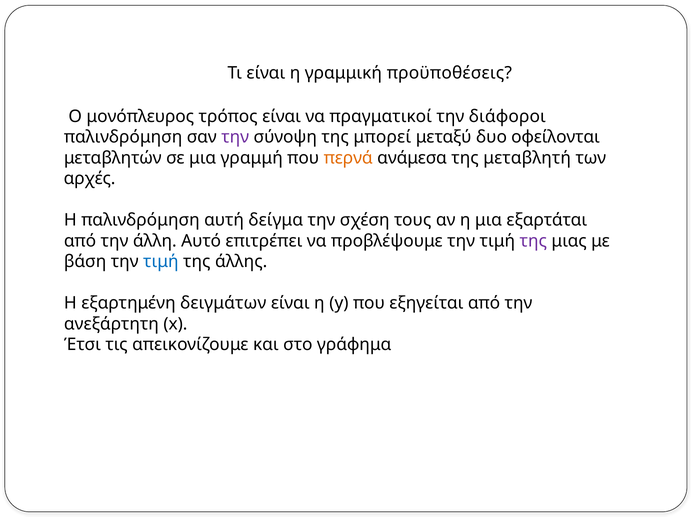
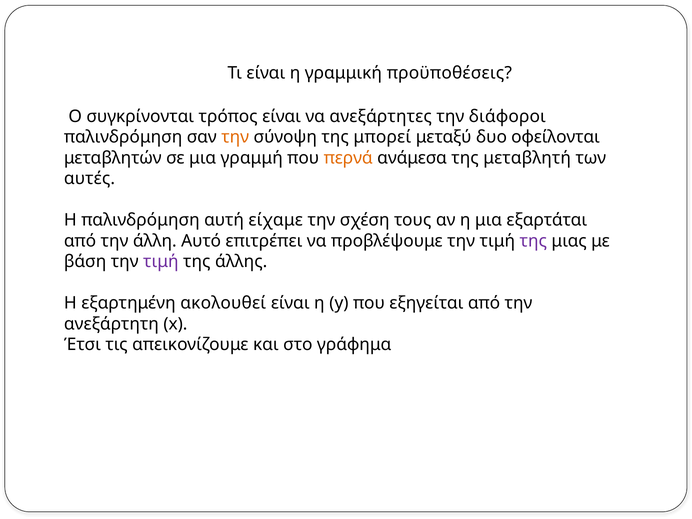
μονόπλευρος: μονόπλευρος -> συγκρίνονται (140, 116)
πραγματικοί: πραγματικοί -> ανεξάρτητες (381, 116)
την colour: purple -> orange (235, 137)
αρχές: αρχές -> αυτές (90, 179)
δείγμα: δείγμα -> είχαμε (276, 220)
τιμή colour: blue -> purple (161, 262)
δειγμάτων: δειγμάτων -> ακολουθεί (223, 303)
